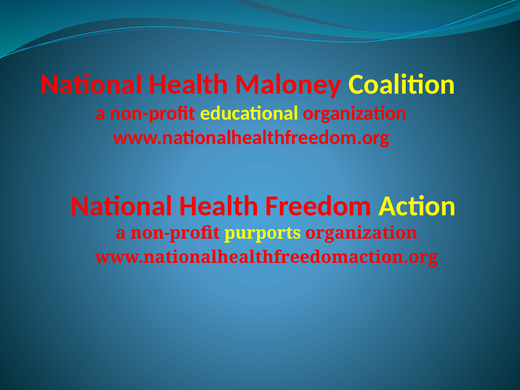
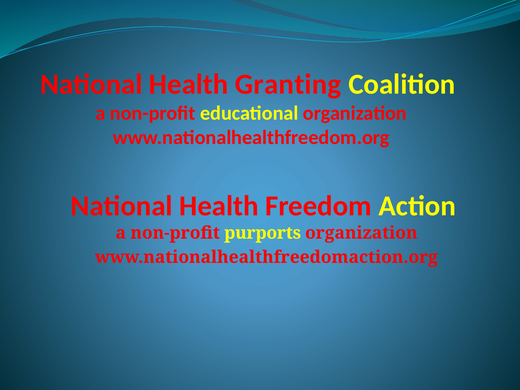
Maloney: Maloney -> Granting (288, 84)
